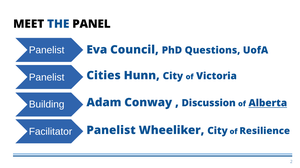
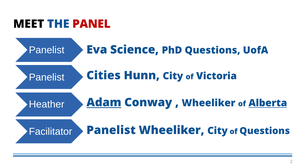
PANEL colour: black -> red (91, 24)
Council: Council -> Science (135, 50)
Adam underline: none -> present (104, 103)
Discussion: Discussion -> Wheeliker (209, 104)
Building: Building -> Heather (47, 105)
of Resilience: Resilience -> Questions (265, 131)
